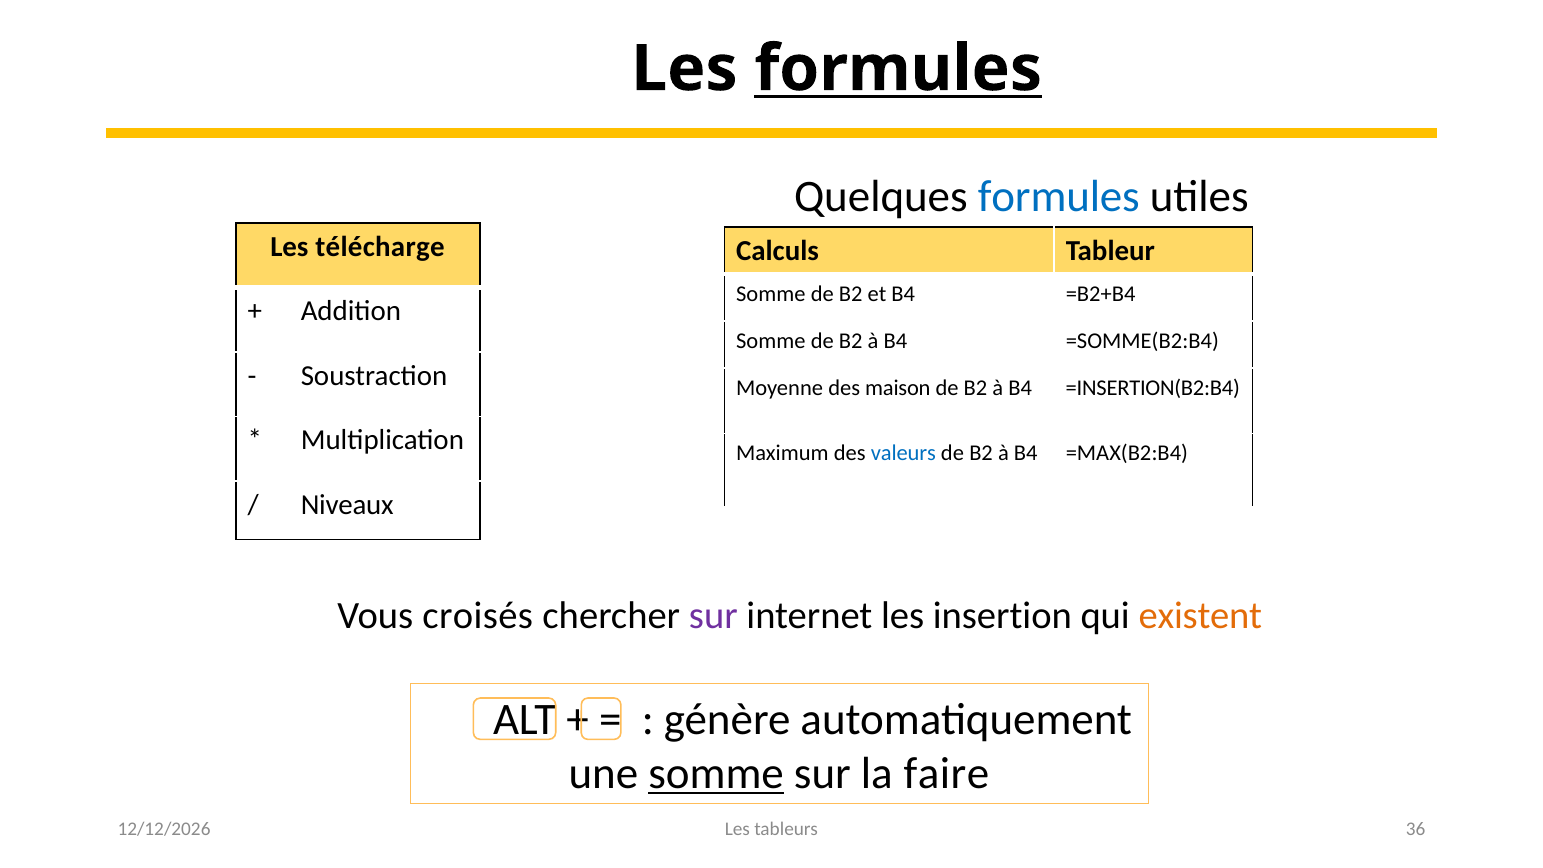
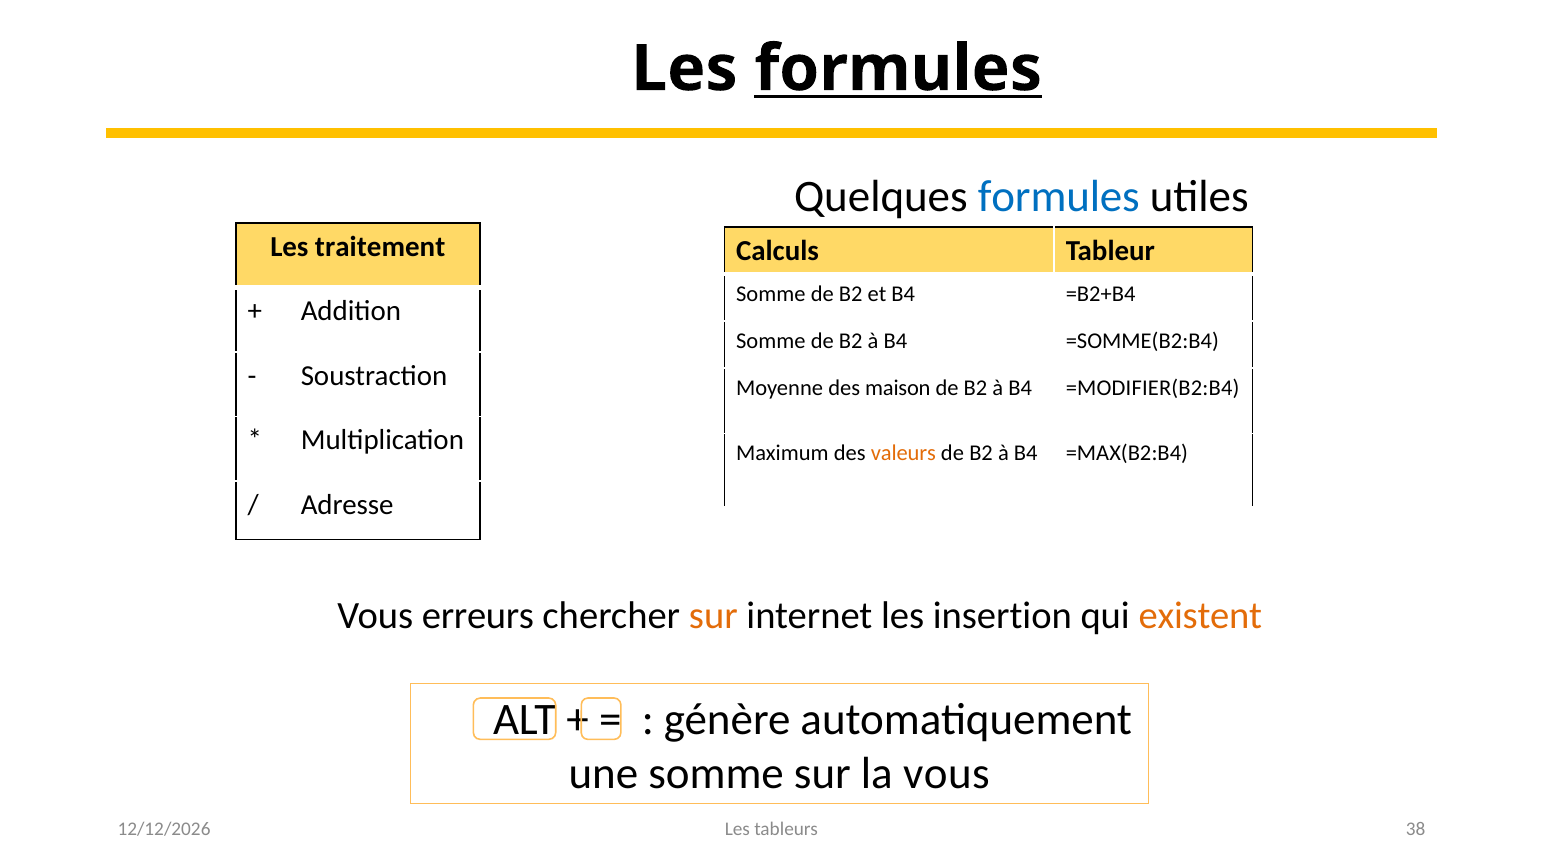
télécharge: télécharge -> traitement (380, 247)
=INSERTION(B2:B4: =INSERTION(B2:B4 -> =MODIFIER(B2:B4 (1153, 388)
valeurs colour: blue -> orange (903, 453)
Niveaux: Niveaux -> Adresse (347, 505)
croisés: croisés -> erreurs (478, 616)
sur colour: purple -> orange (713, 616)
somme underline: present -> none (716, 774)
faire: faire -> vous (946, 774)
36: 36 -> 38 (1416, 829)
